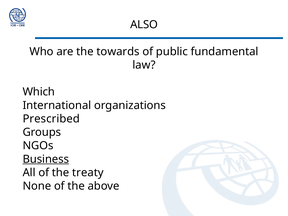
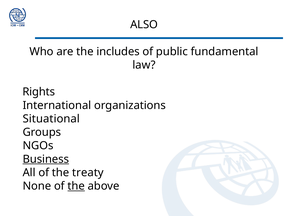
towards: towards -> includes (118, 52)
Which: Which -> Rights (39, 92)
Prescribed: Prescribed -> Situational (51, 119)
the underline: none -> present (76, 186)
